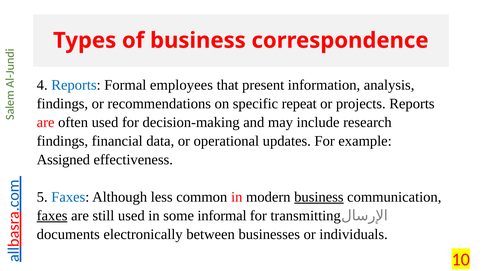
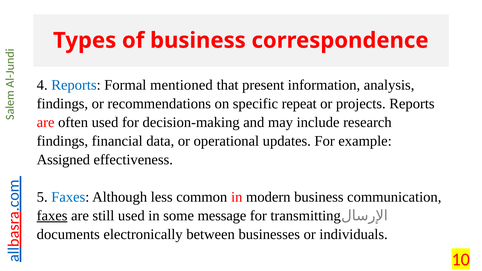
employees: employees -> mentioned (181, 85)
business underline: present -> none (319, 197)
informal: informal -> message (222, 216)
